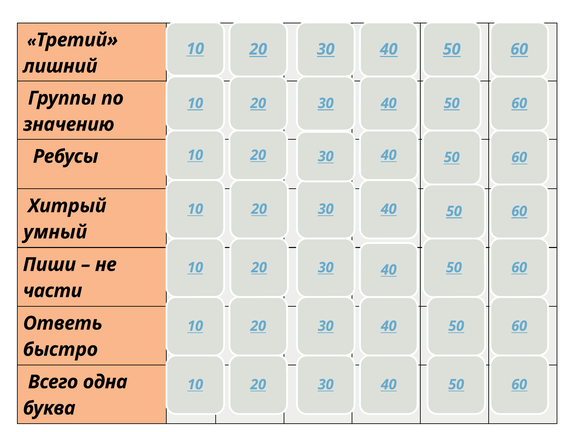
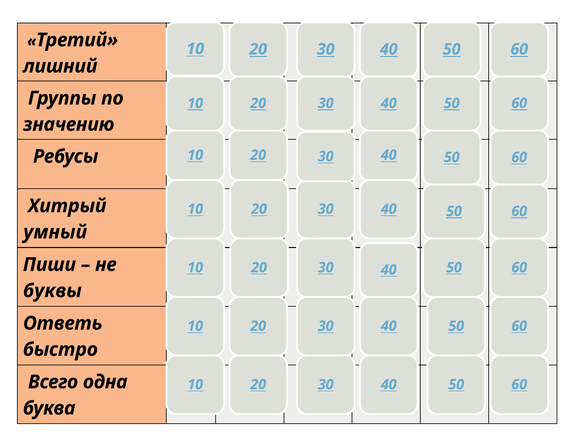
части: части -> буквы (52, 291)
